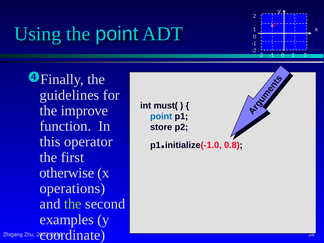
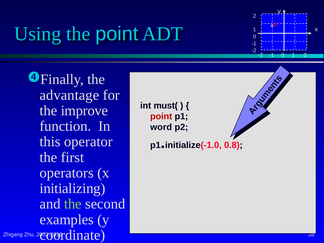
guidelines: guidelines -> advantage (69, 95)
point colour: blue -> red (161, 116)
store: store -> word (161, 127)
otherwise: otherwise -> operators (67, 173)
operations: operations -> initializing (72, 188)
